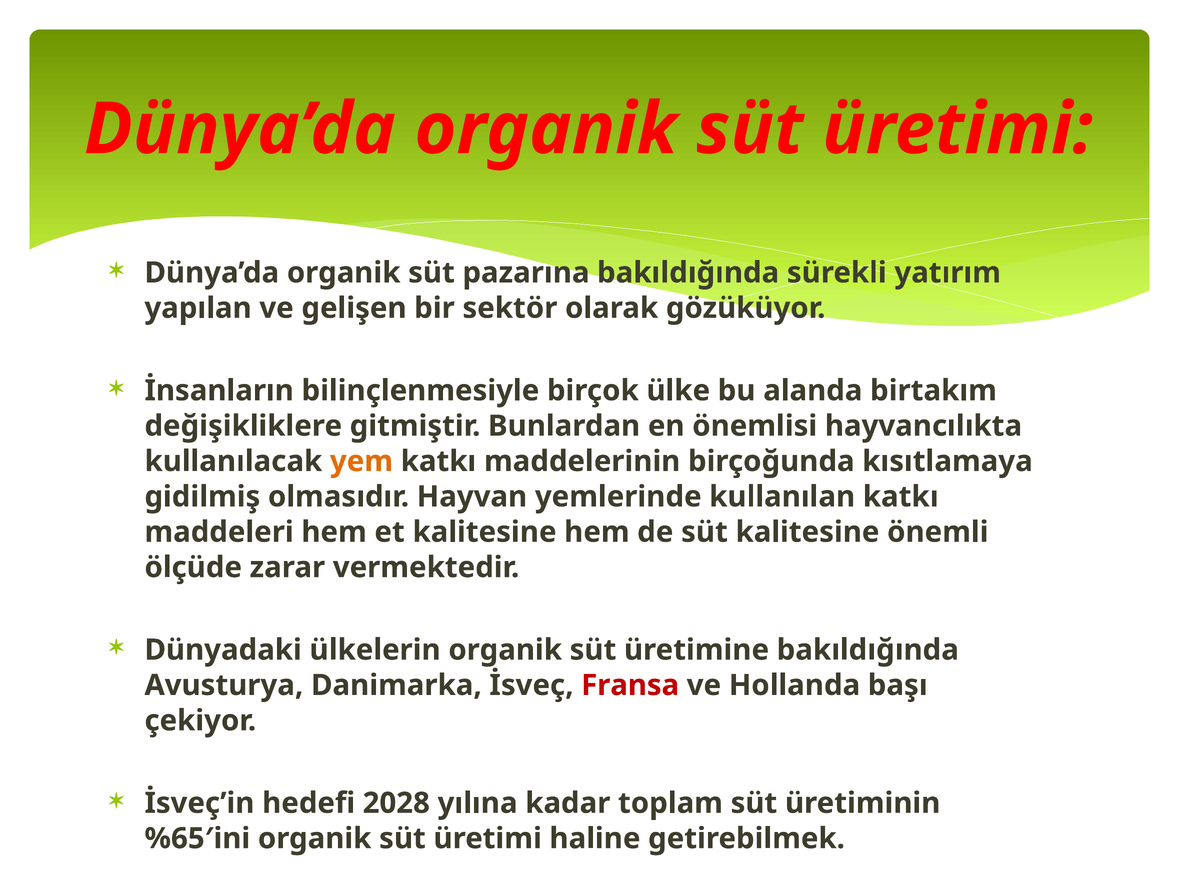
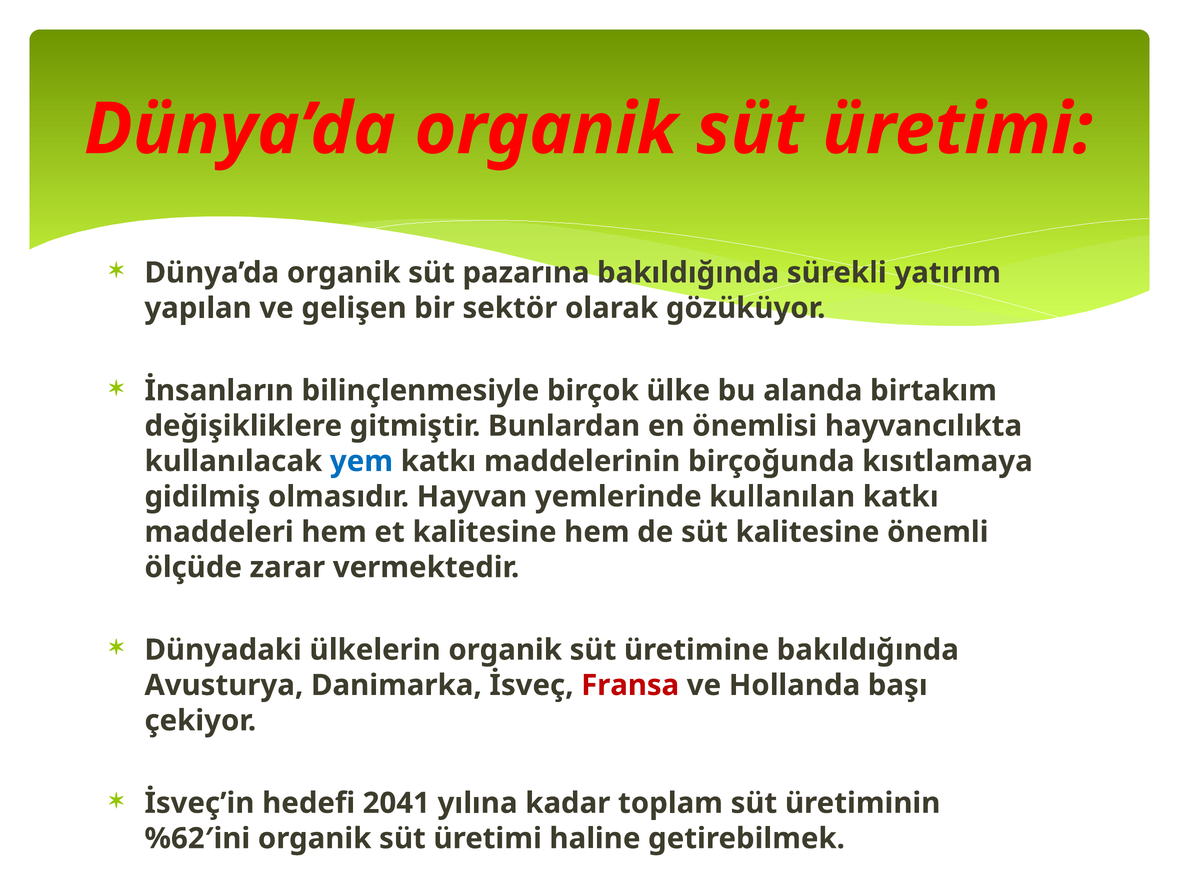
yem colour: orange -> blue (361, 461)
2028: 2028 -> 2041 (396, 803)
%65′ini: %65′ini -> %62′ini (197, 838)
